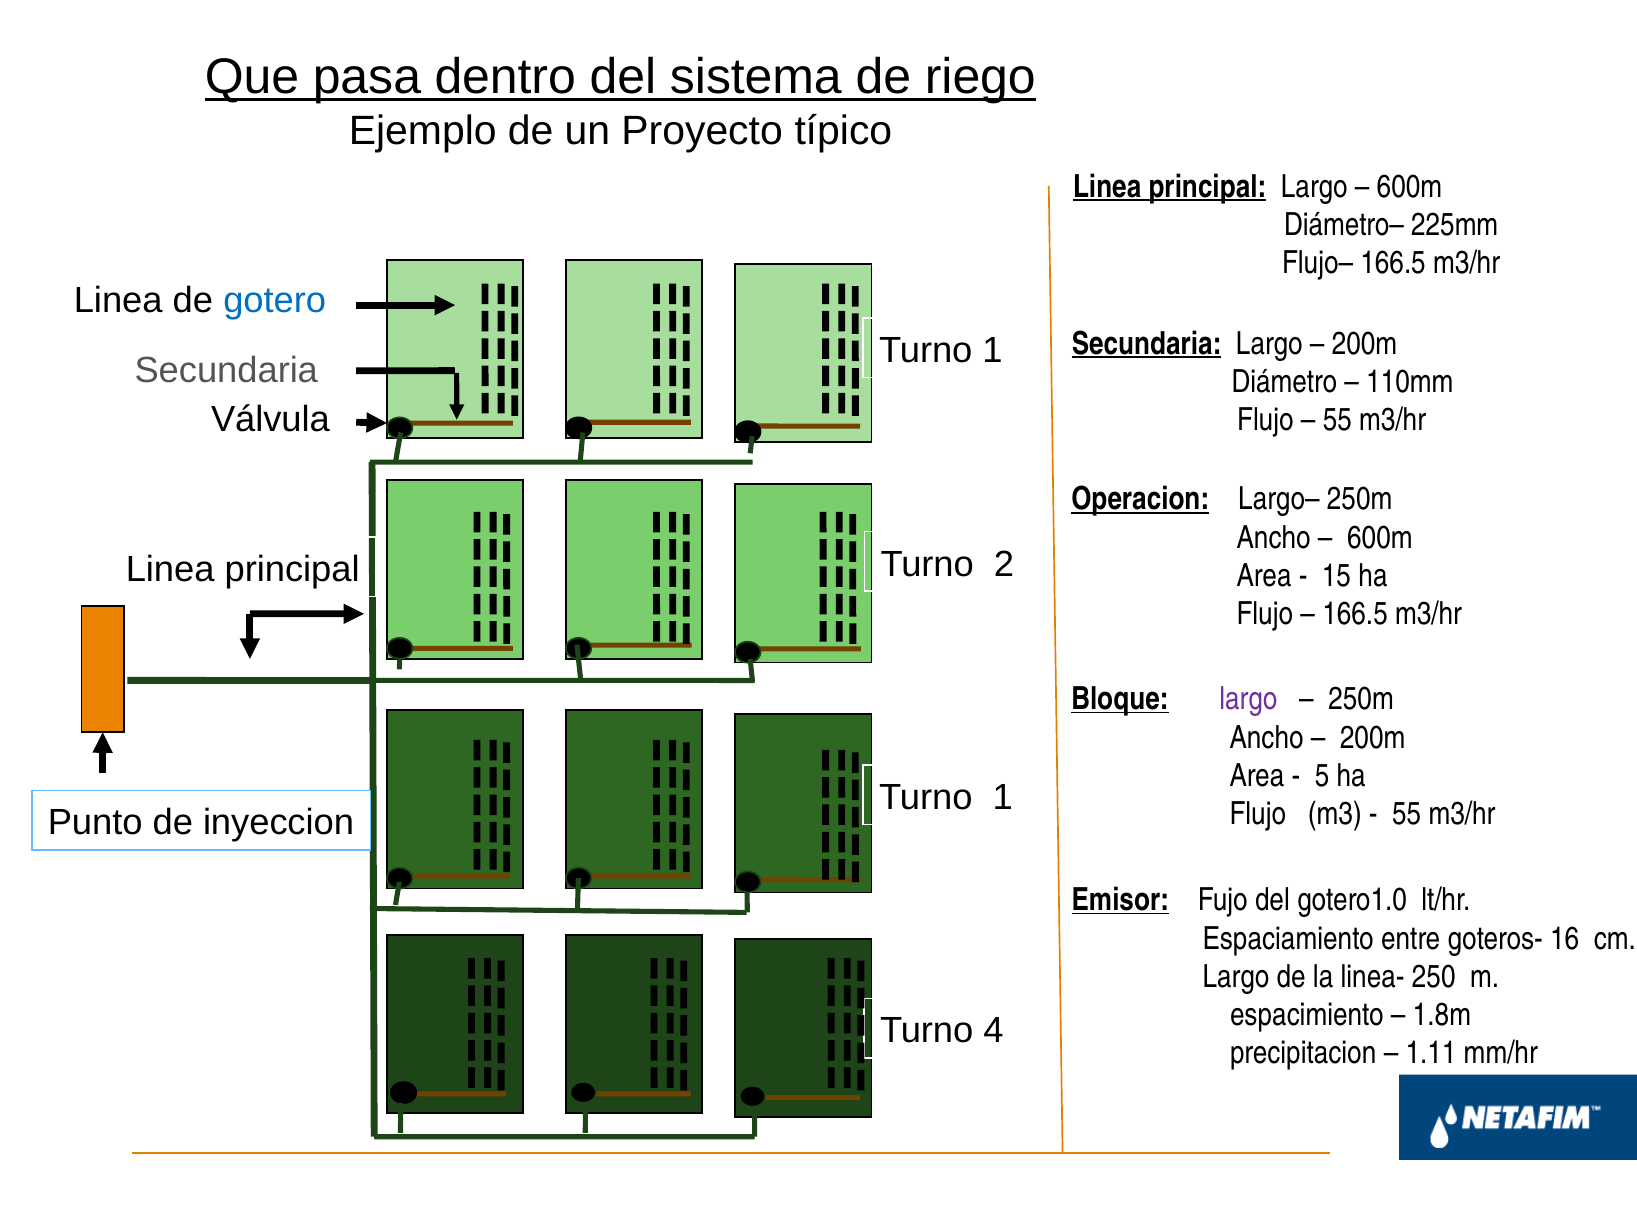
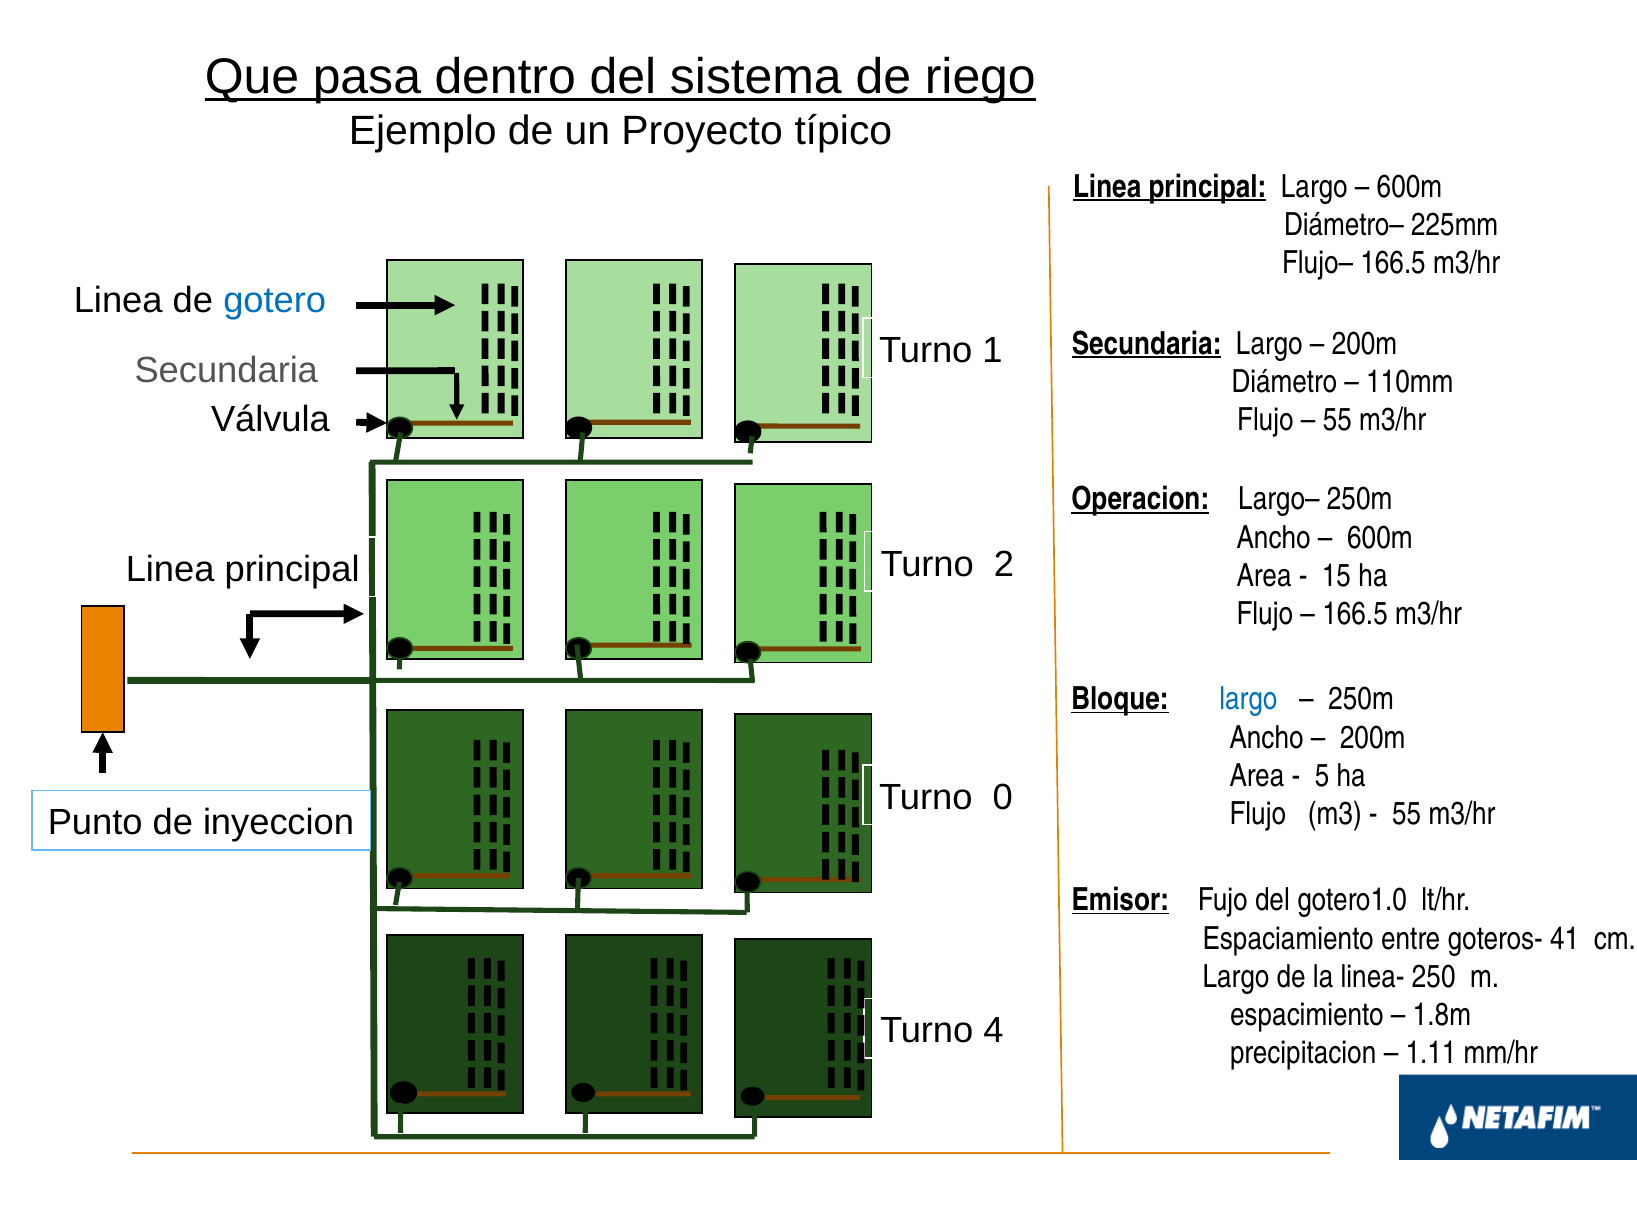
largo colour: purple -> blue (1248, 699)
1: 1 -> 0 (1003, 797)
16: 16 -> 41 (1565, 938)
